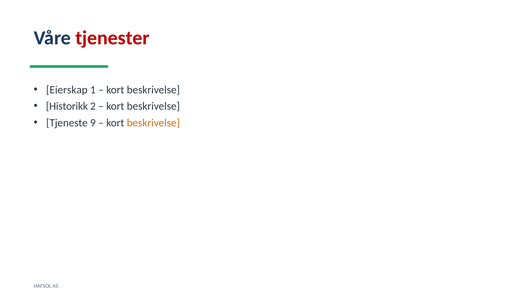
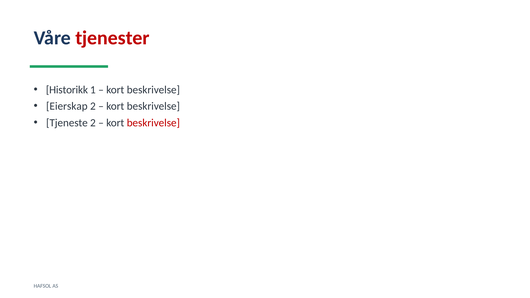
Eierskap: Eierskap -> Historikk (67, 90)
Historikk: Historikk -> Eierskap (67, 106)
Tjeneste 9: 9 -> 2 (93, 123)
beskrivelse colour: orange -> red (153, 123)
